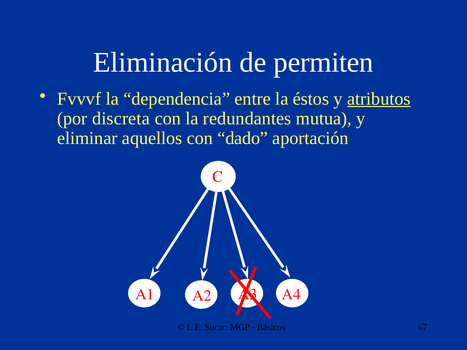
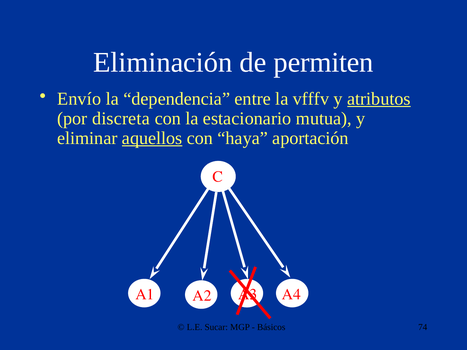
Fvvvf: Fvvvf -> Envío (79, 99)
éstos: éstos -> vfffv (311, 99)
redundantes: redundantes -> estacionario (247, 118)
aquellos underline: none -> present (152, 138)
dado: dado -> haya (243, 138)
67: 67 -> 74 (423, 328)
